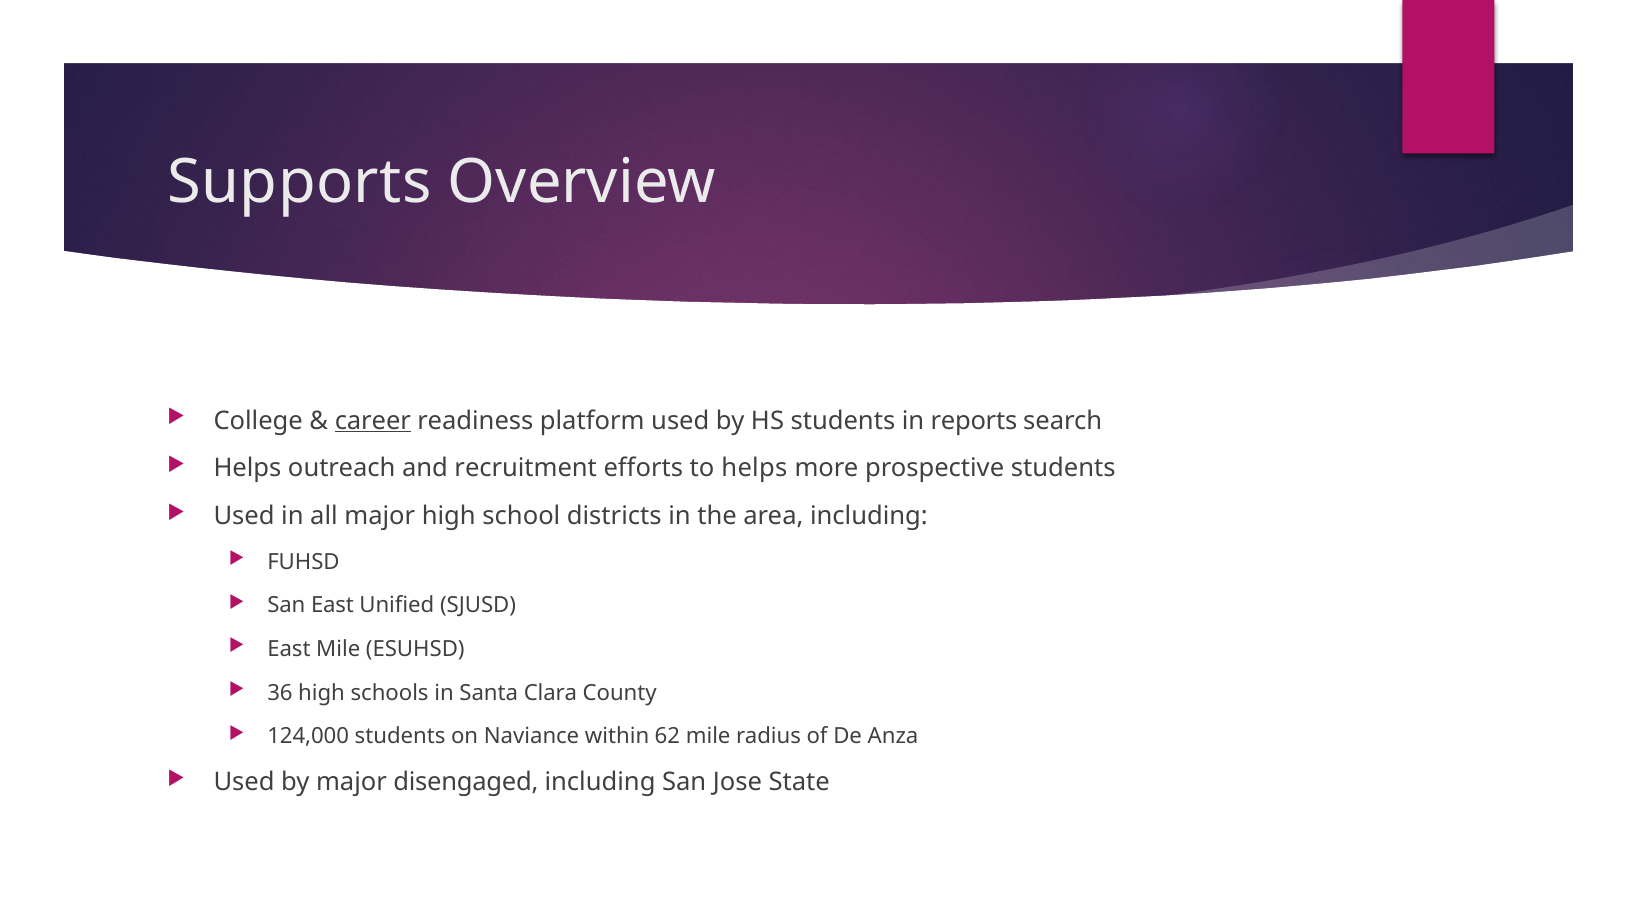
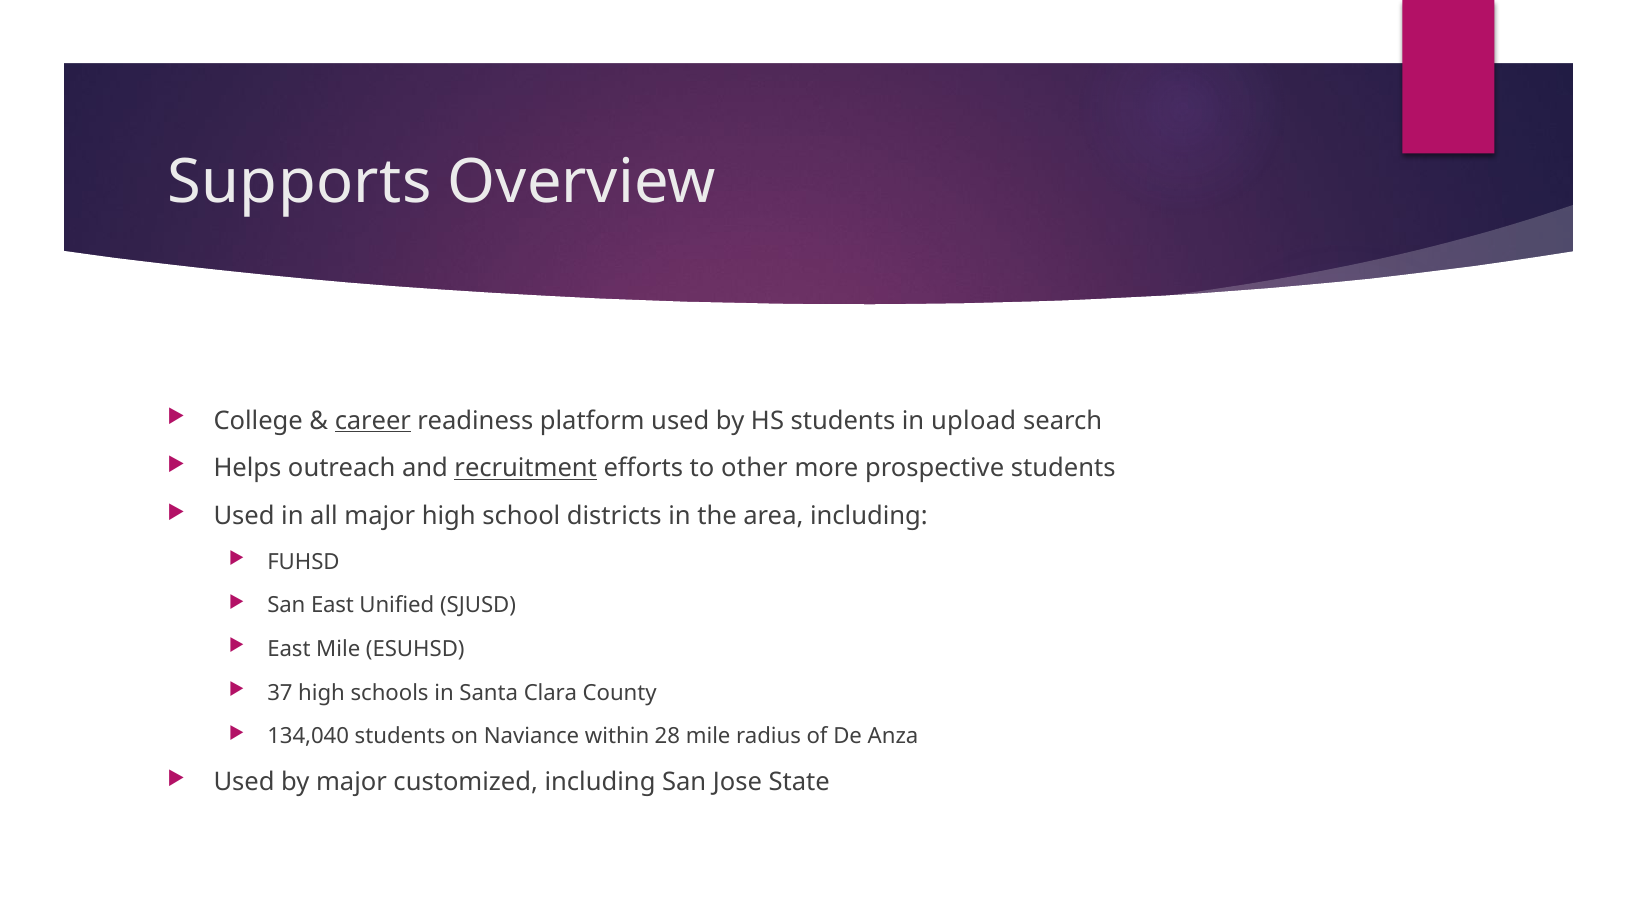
reports: reports -> upload (974, 421)
recruitment underline: none -> present (526, 469)
to helps: helps -> other (754, 469)
36: 36 -> 37 (280, 693)
124,000: 124,000 -> 134,040 (308, 737)
62: 62 -> 28 (667, 737)
disengaged: disengaged -> customized (466, 783)
